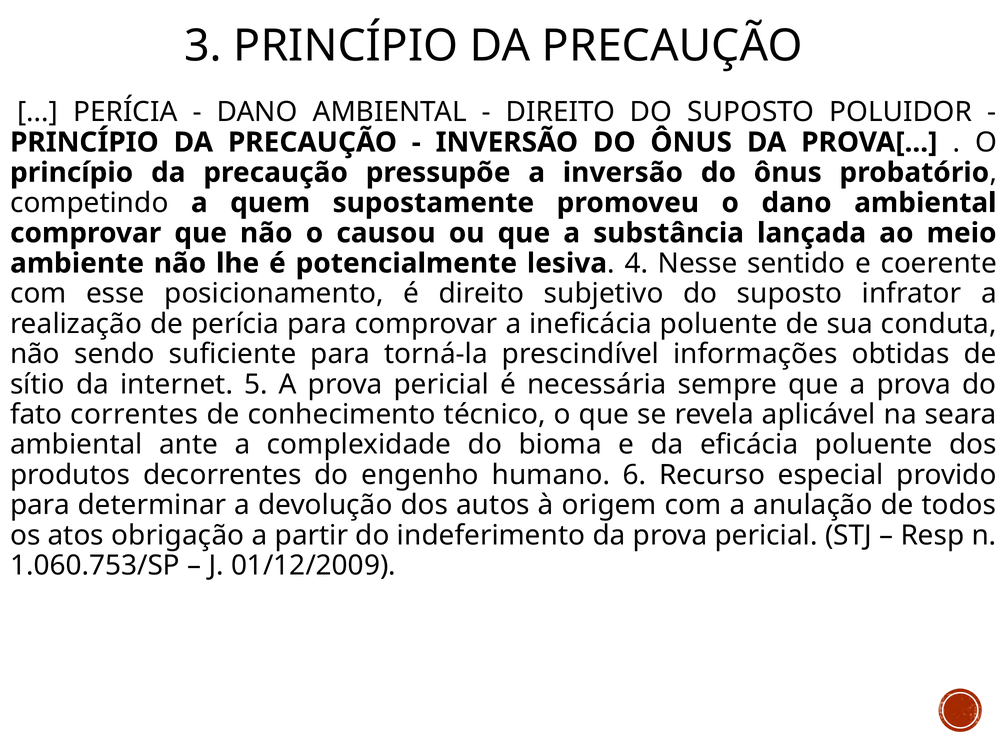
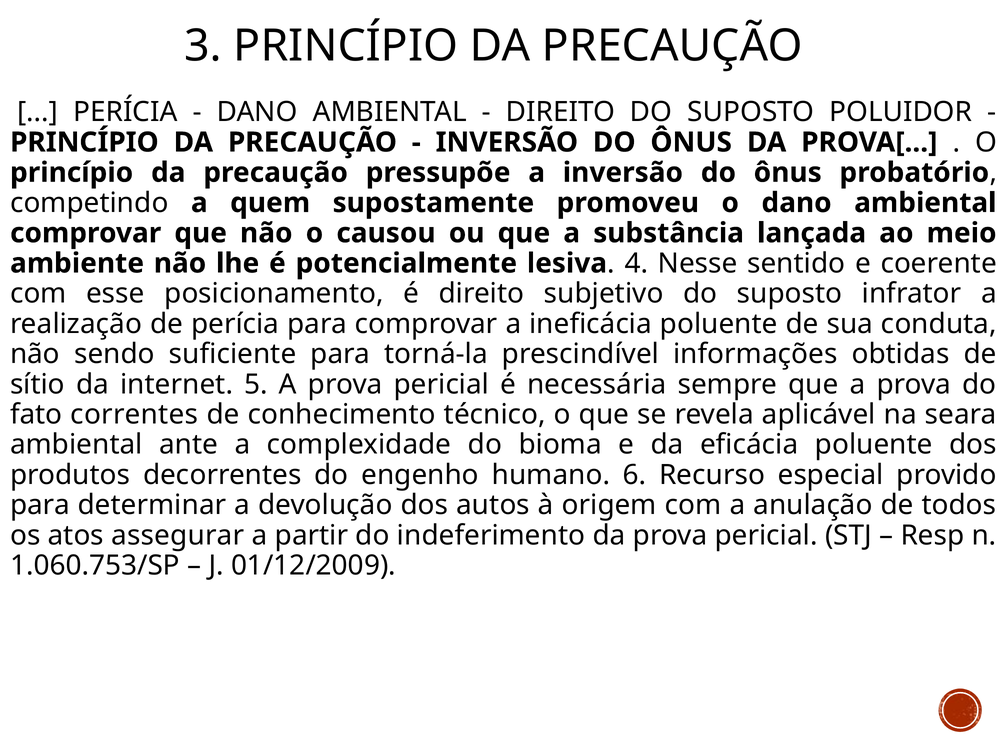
obrigação: obrigação -> assegurar (178, 536)
